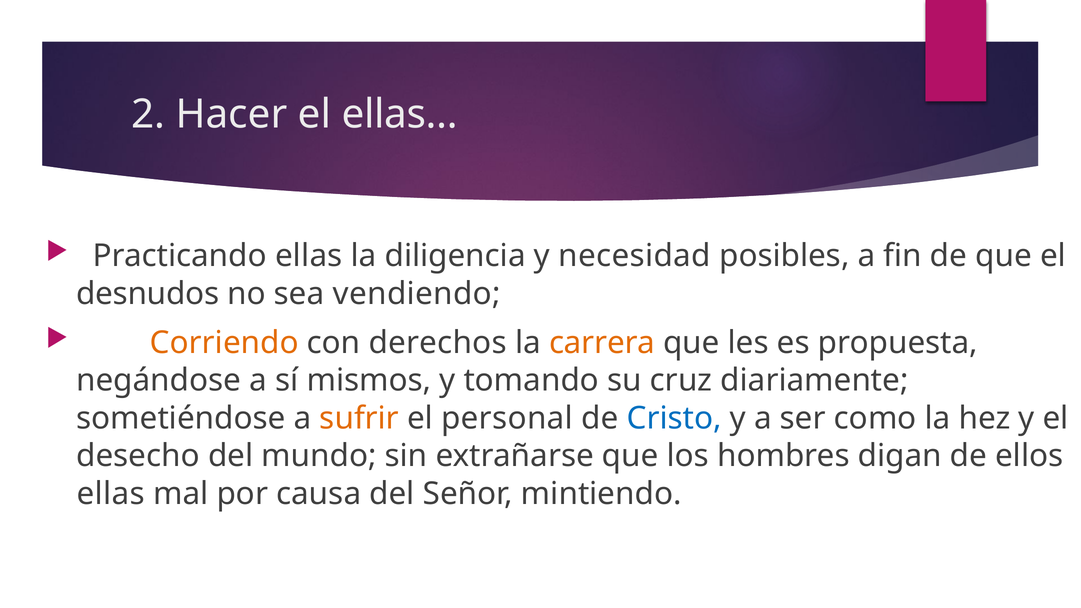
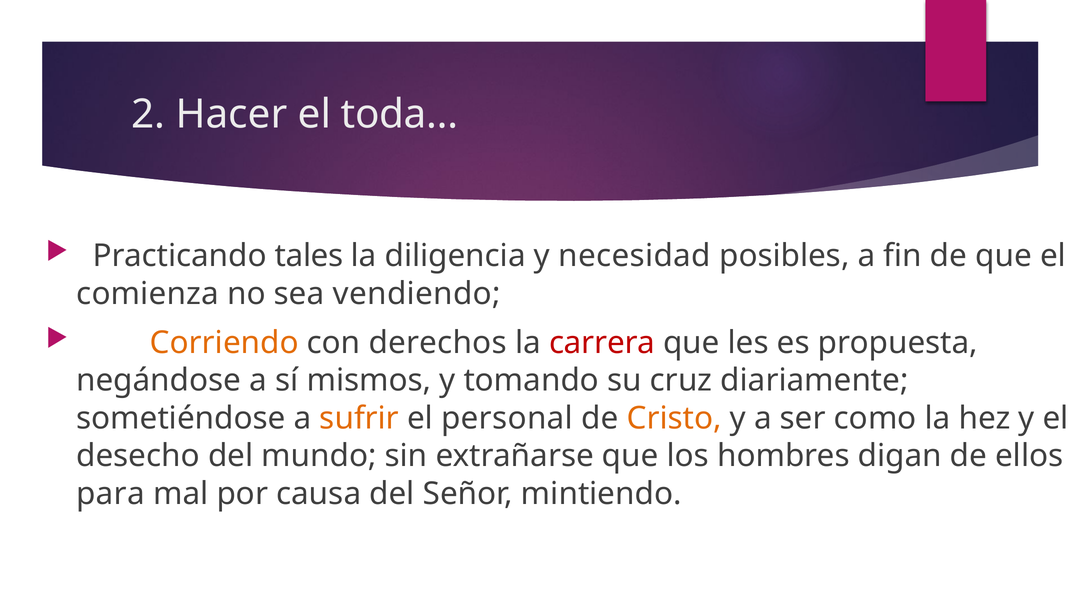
ellas…: ellas… -> toda… (400, 114)
Practicando ellas: ellas -> tales (309, 256)
desnudos: desnudos -> comienza (148, 294)
carrera colour: orange -> red (602, 343)
Cristo colour: blue -> orange (674, 418)
ellas: ellas -> para (111, 494)
